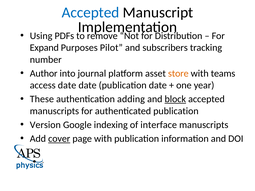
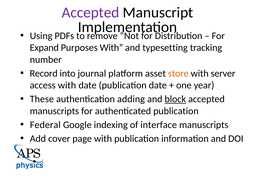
Accepted colour: blue -> purple (91, 13)
Purposes Pilot: Pilot -> With (111, 48)
subscribers: subscribers -> typesetting (165, 48)
Author: Author -> Record (44, 73)
teams: teams -> server (223, 73)
access date: date -> with (67, 85)
Version: Version -> Federal (45, 125)
cover underline: present -> none (59, 139)
